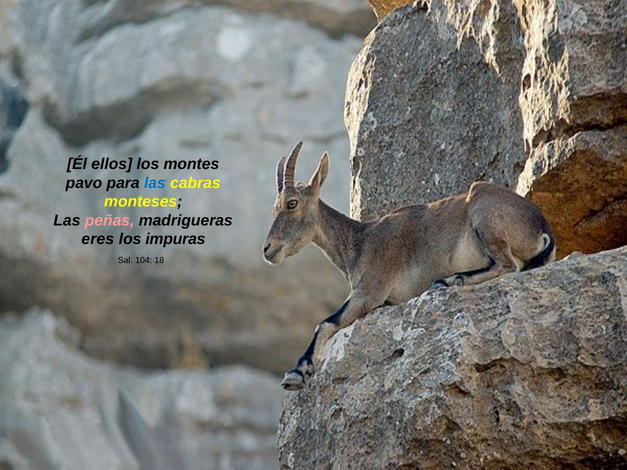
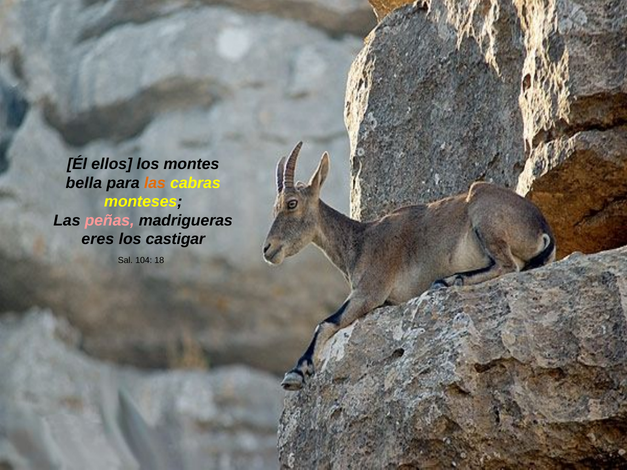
pavo: pavo -> bella (84, 183)
las colour: blue -> orange (155, 183)
impuras: impuras -> castigar (175, 239)
